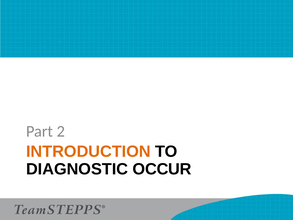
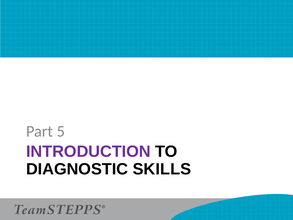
2: 2 -> 5 (61, 131)
INTRODUCTION colour: orange -> purple (88, 151)
OCCUR: OCCUR -> SKILLS (162, 169)
